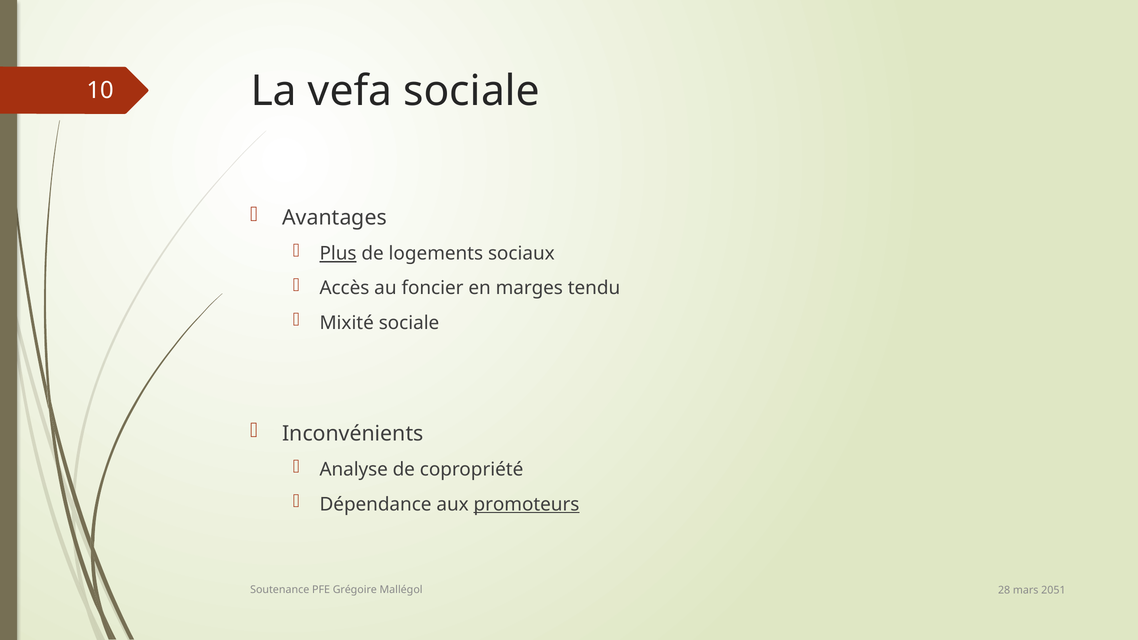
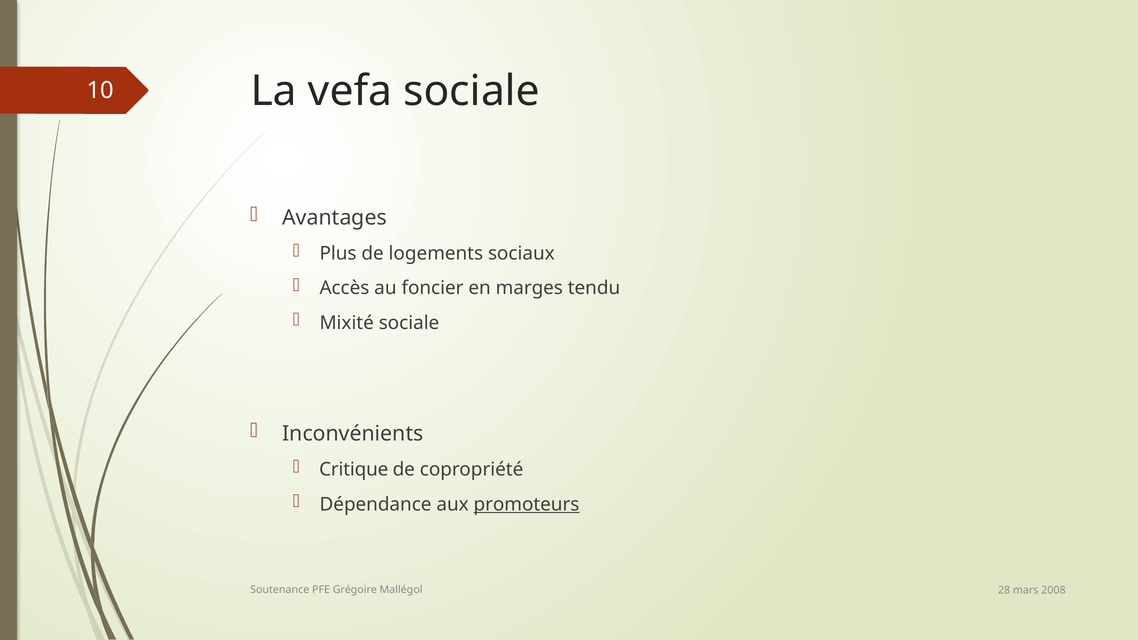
Plus underline: present -> none (338, 254)
Analyse: Analyse -> Critique (354, 470)
2051: 2051 -> 2008 (1053, 590)
